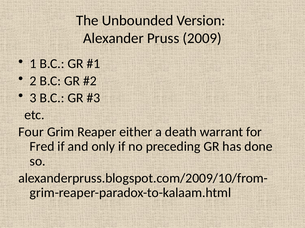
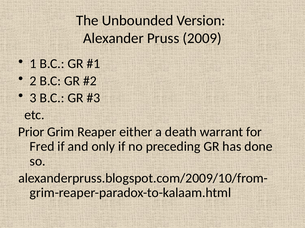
Four: Four -> Prior (31, 132)
